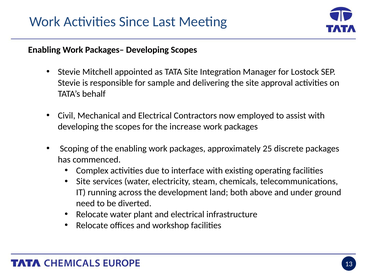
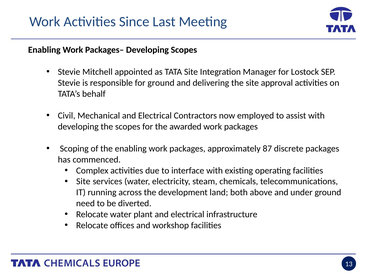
for sample: sample -> ground (161, 83)
increase: increase -> awarded (185, 127)
25: 25 -> 87 (267, 149)
